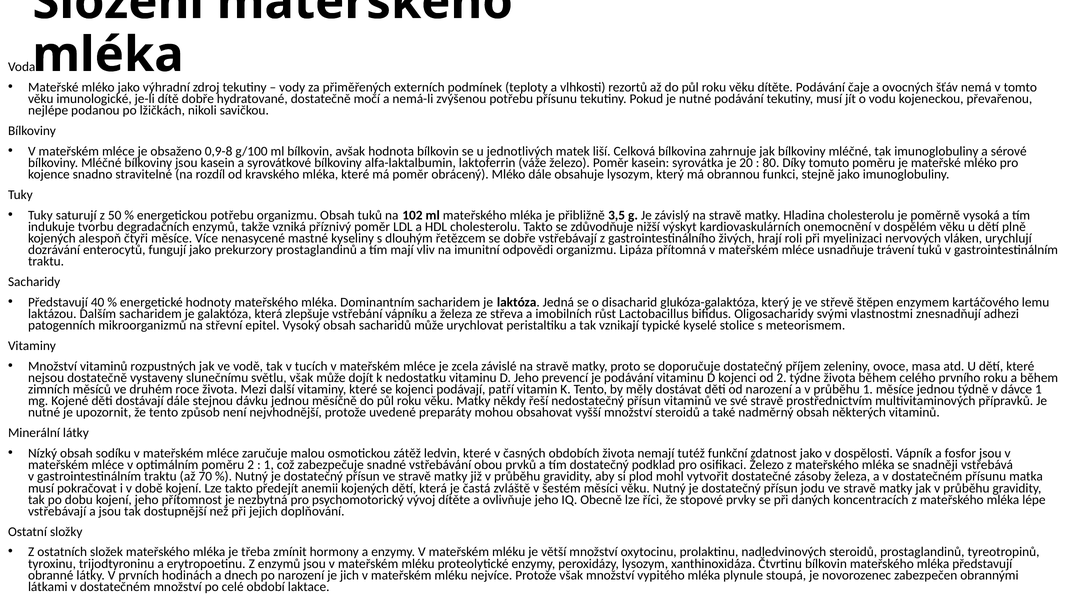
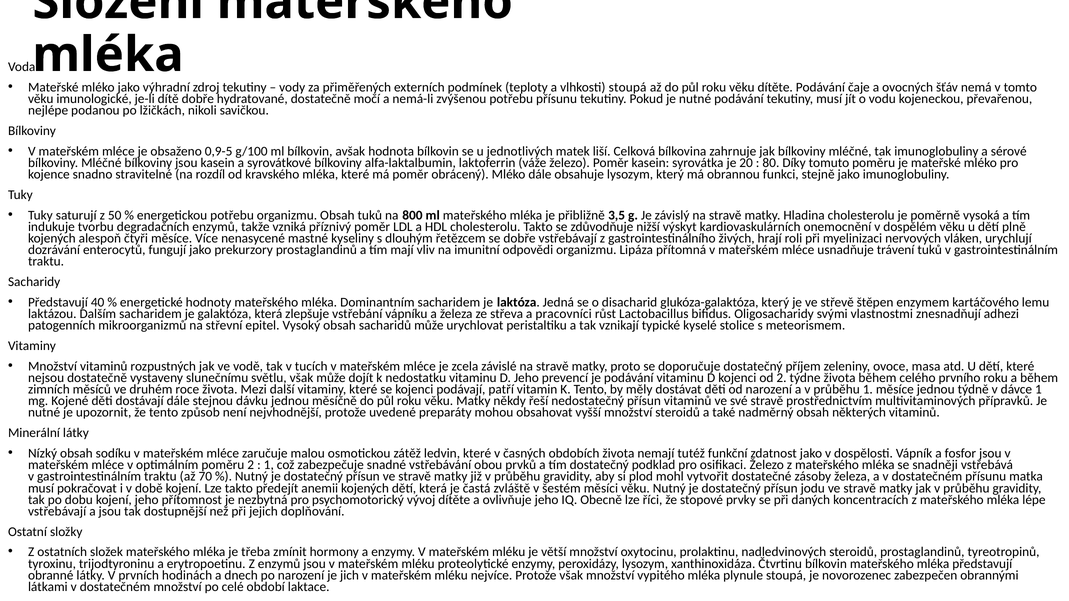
vlhkosti rezortů: rezortů -> stoupá (628, 87)
0,9-8: 0,9-8 -> 0,9-5 (219, 151)
102: 102 -> 800 (412, 215)
imobilních: imobilních -> pracovníci (564, 314)
